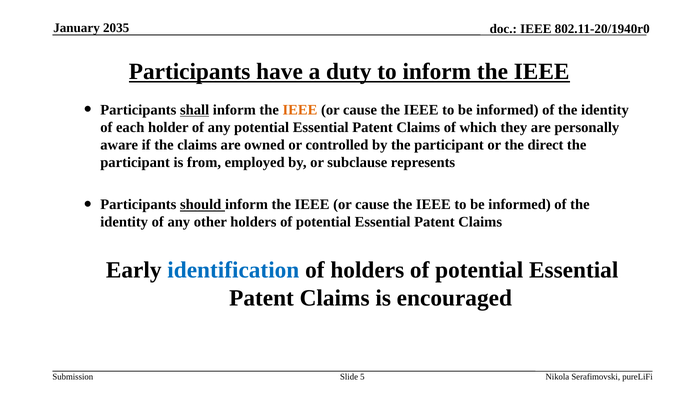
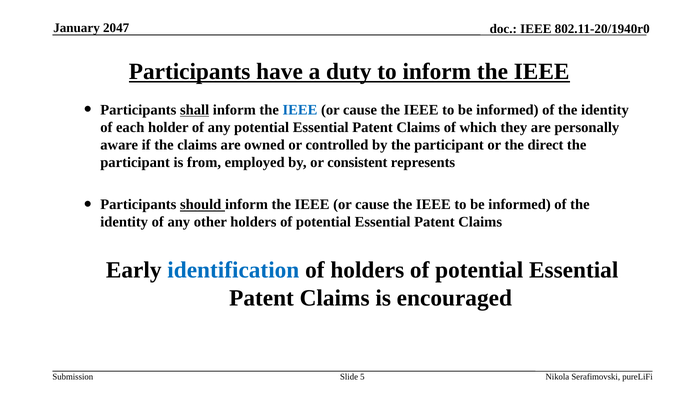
2035: 2035 -> 2047 (116, 28)
IEEE colour: orange -> blue (300, 110)
subclause: subclause -> consistent (357, 162)
